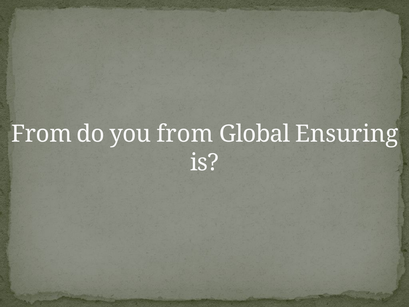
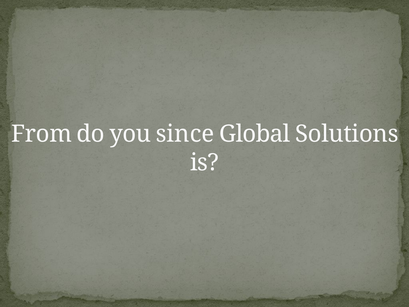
you from: from -> since (185, 134)
Ensuring: Ensuring -> Solutions (347, 134)
